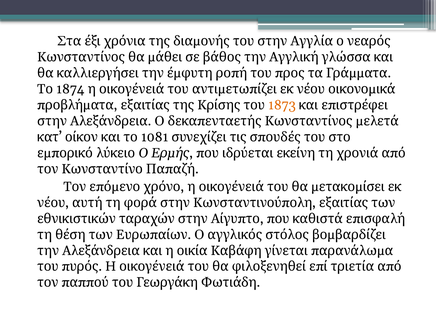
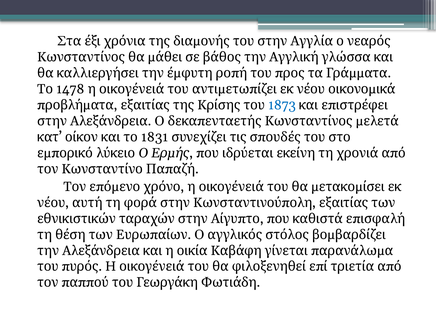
1874: 1874 -> 1478 (70, 89)
1873 colour: orange -> blue (282, 105)
1081: 1081 -> 1831 (155, 137)
